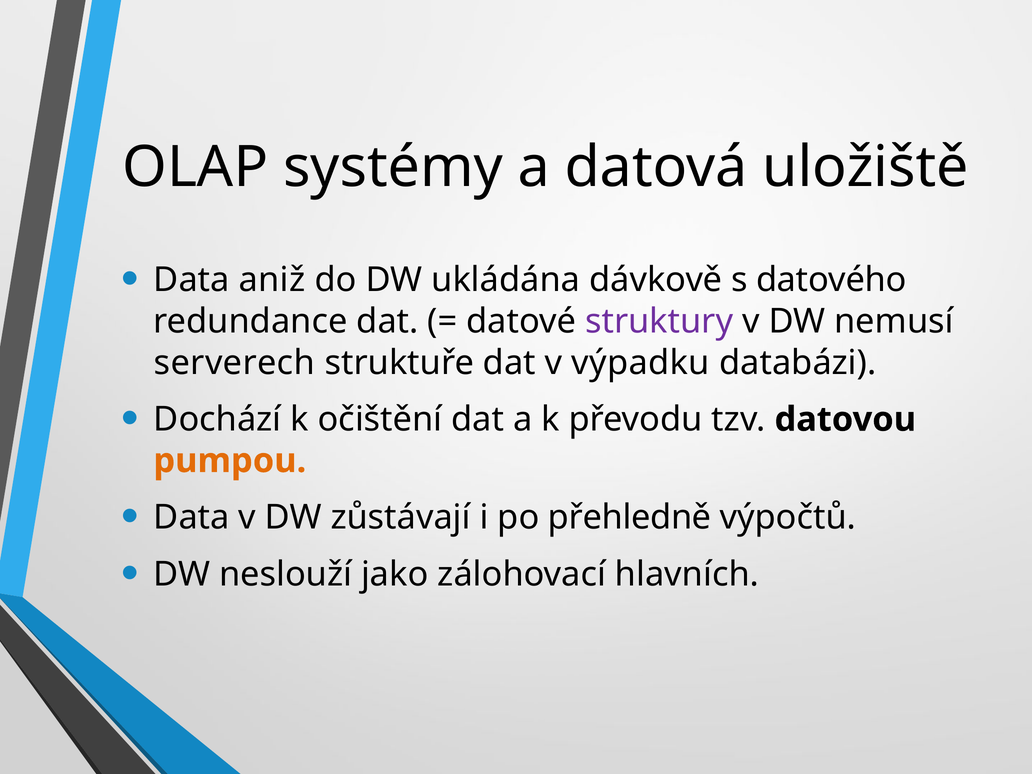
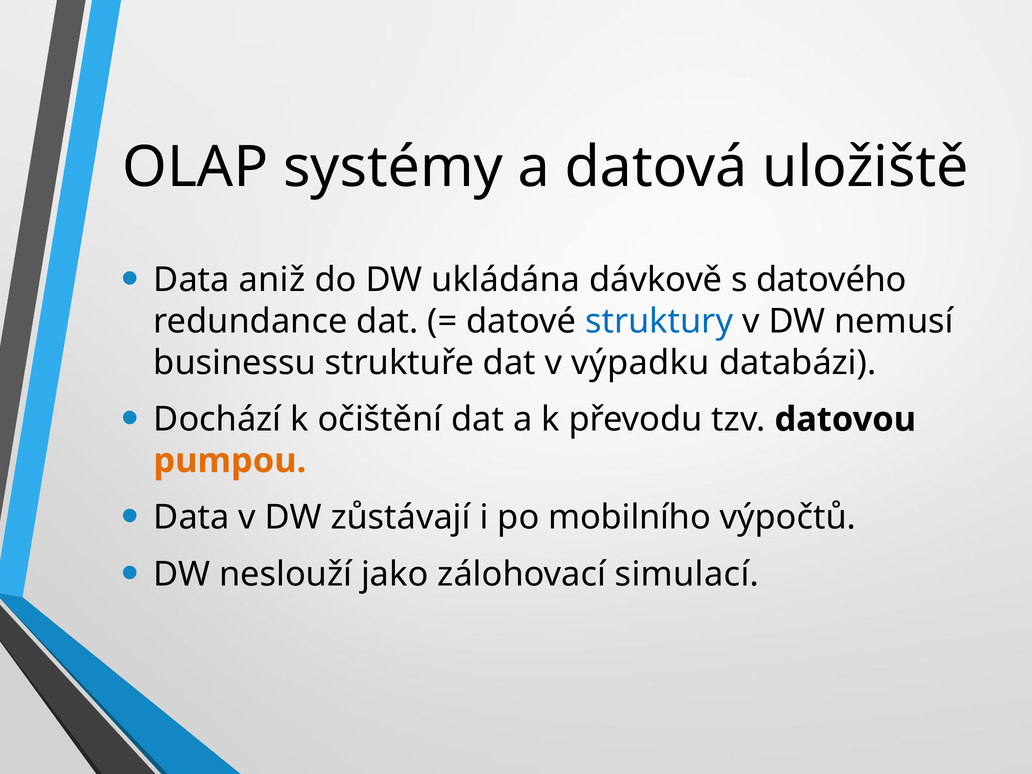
struktury colour: purple -> blue (659, 321)
serverech: serverech -> businessu (235, 363)
přehledně: přehledně -> mobilního (630, 517)
hlavních: hlavních -> simulací (687, 574)
